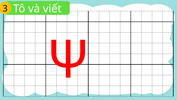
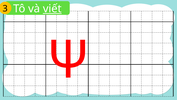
viết underline: none -> present (52, 9)
